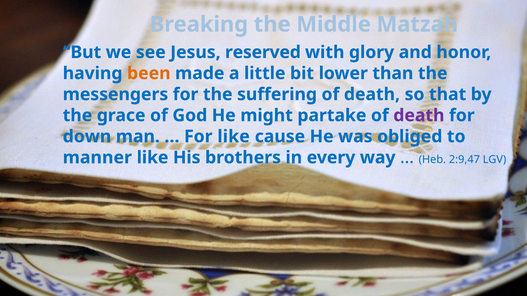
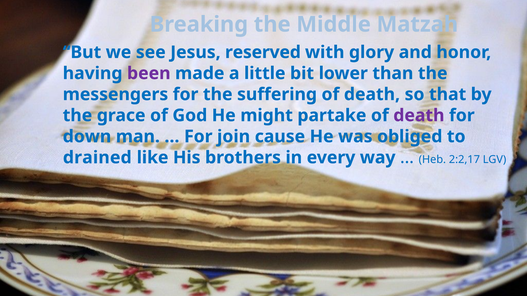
been colour: orange -> purple (149, 73)
For like: like -> join (234, 137)
manner: manner -> drained (97, 158)
2:9,47: 2:9,47 -> 2:2,17 (464, 160)
